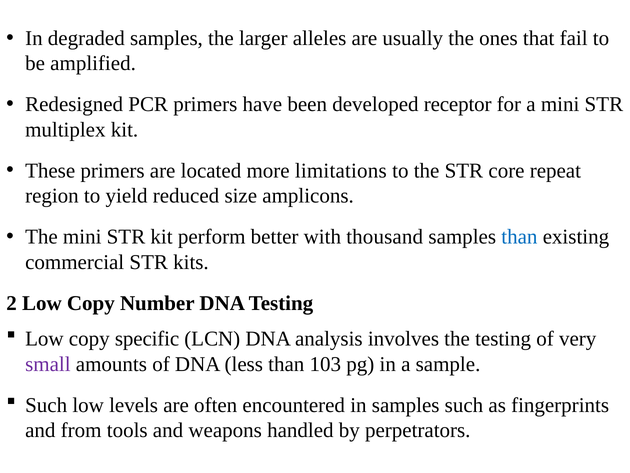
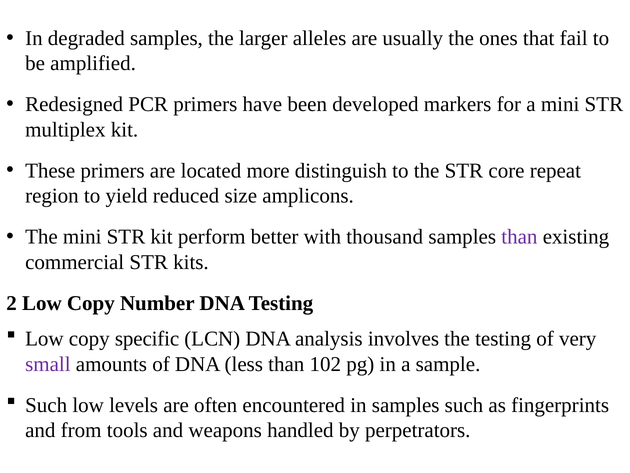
receptor: receptor -> markers (458, 104)
limitations: limitations -> distinguish (341, 171)
than colour: blue -> purple (519, 237)
103: 103 -> 102 (325, 364)
